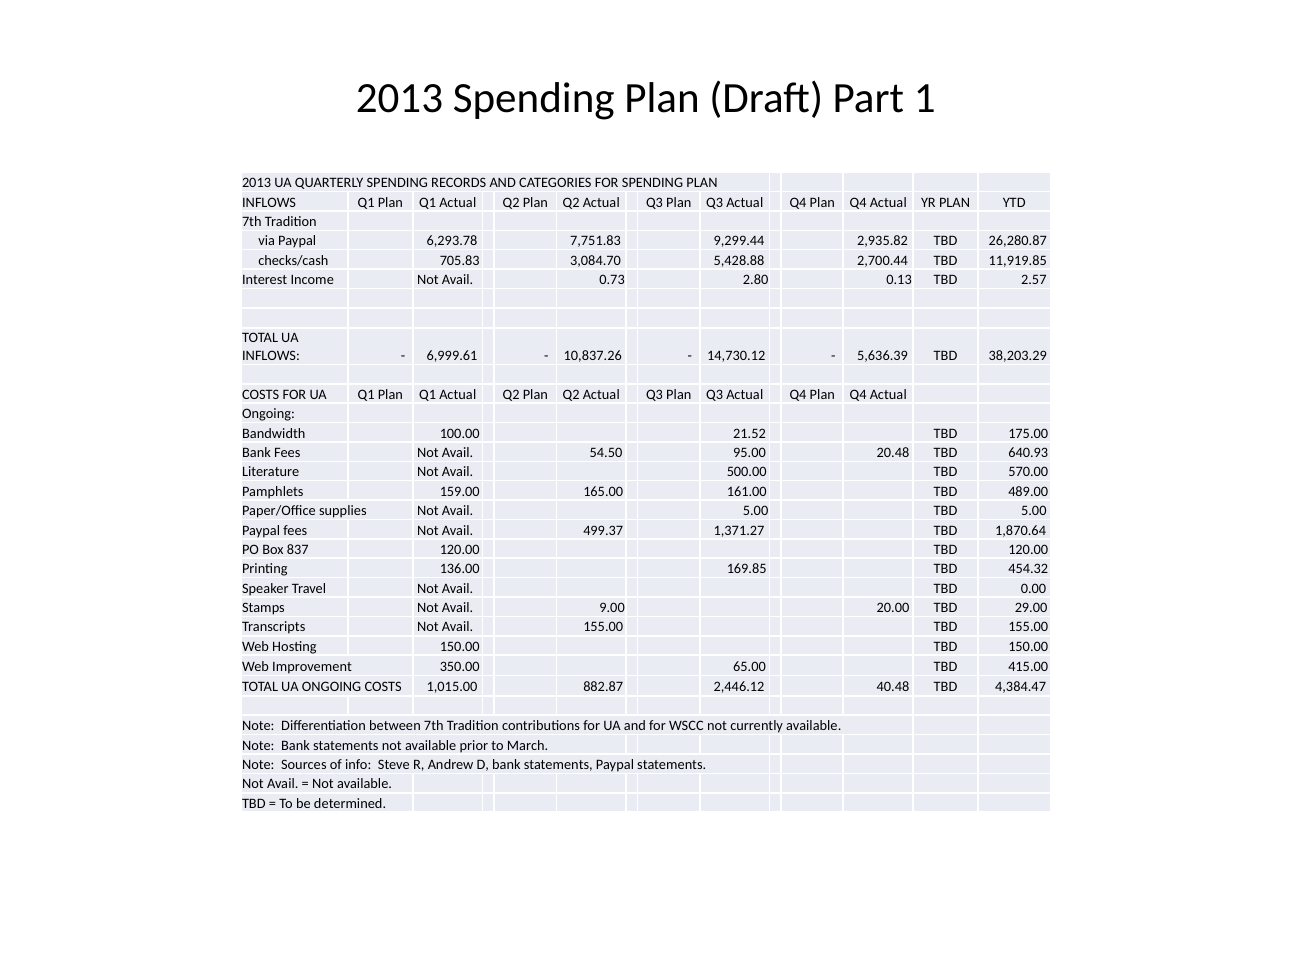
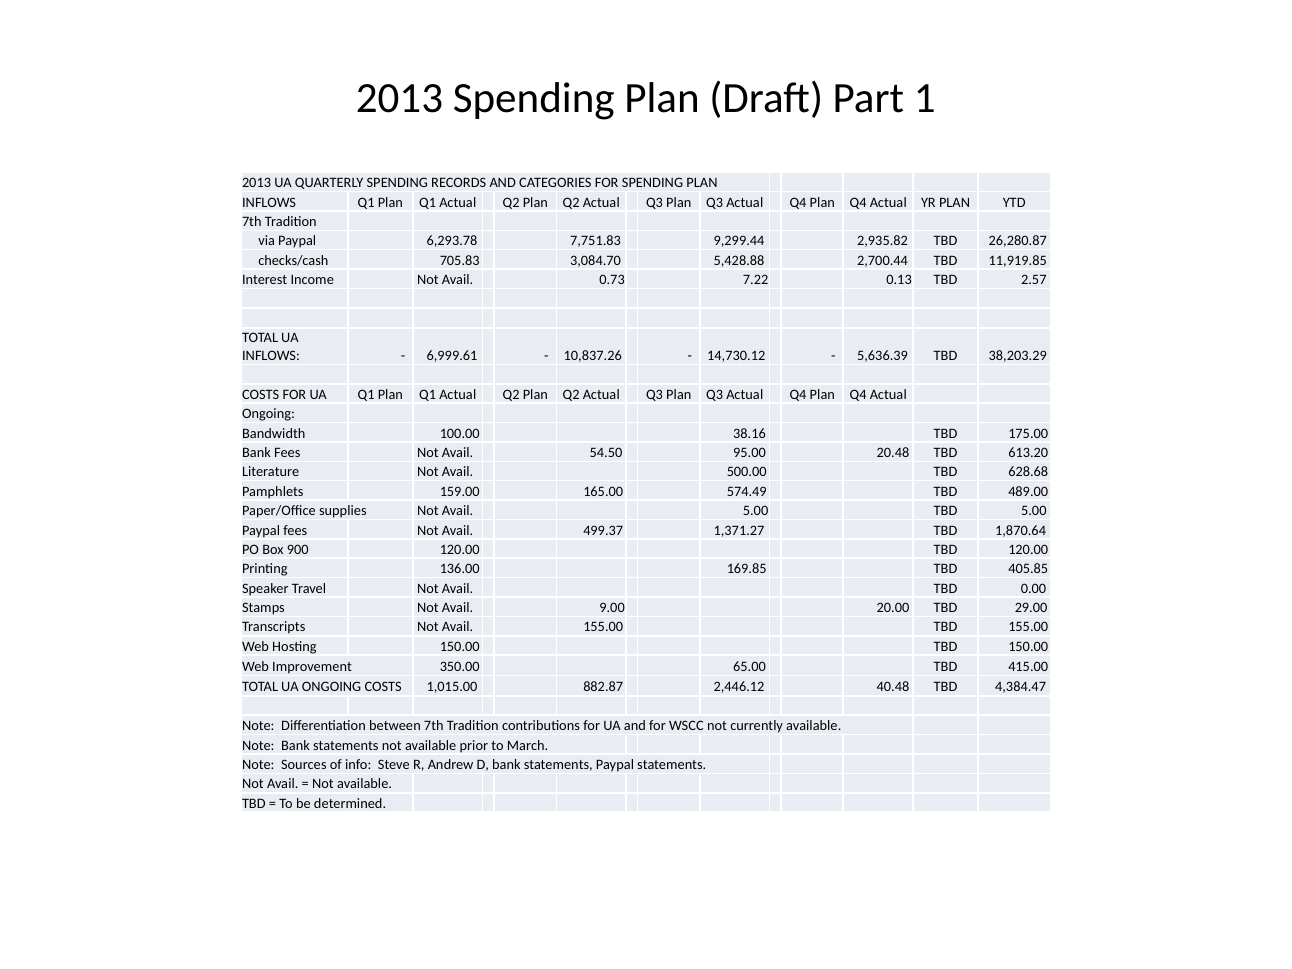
2.80: 2.80 -> 7.22 (756, 280)
21.52: 21.52 -> 38.16 (750, 433)
640.93: 640.93 -> 613.20 (1028, 453)
570.00: 570.00 -> 628.68 (1028, 472)
161.00: 161.00 -> 574.49 (747, 492)
837: 837 -> 900 (298, 550)
454.32: 454.32 -> 405.85 (1028, 569)
